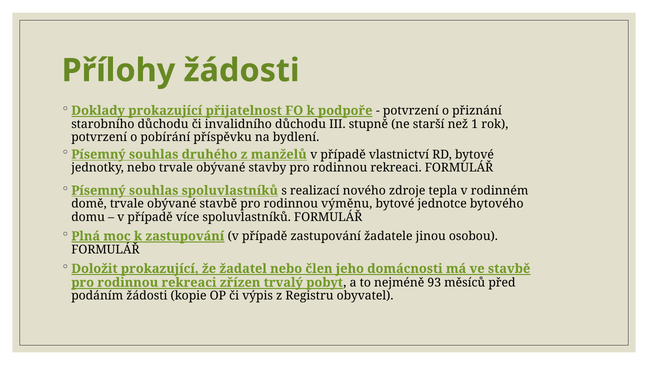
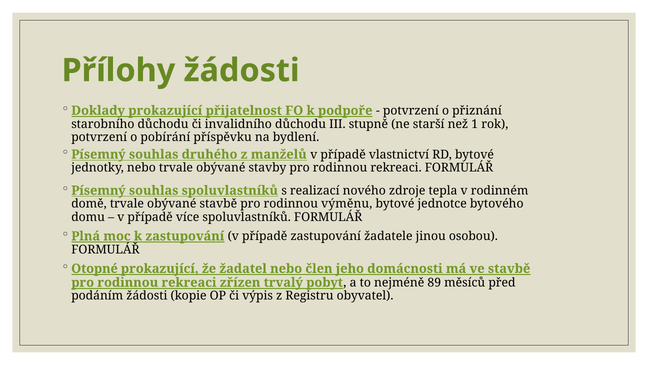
Doložit: Doložit -> Otopné (94, 268)
93: 93 -> 89 (434, 282)
